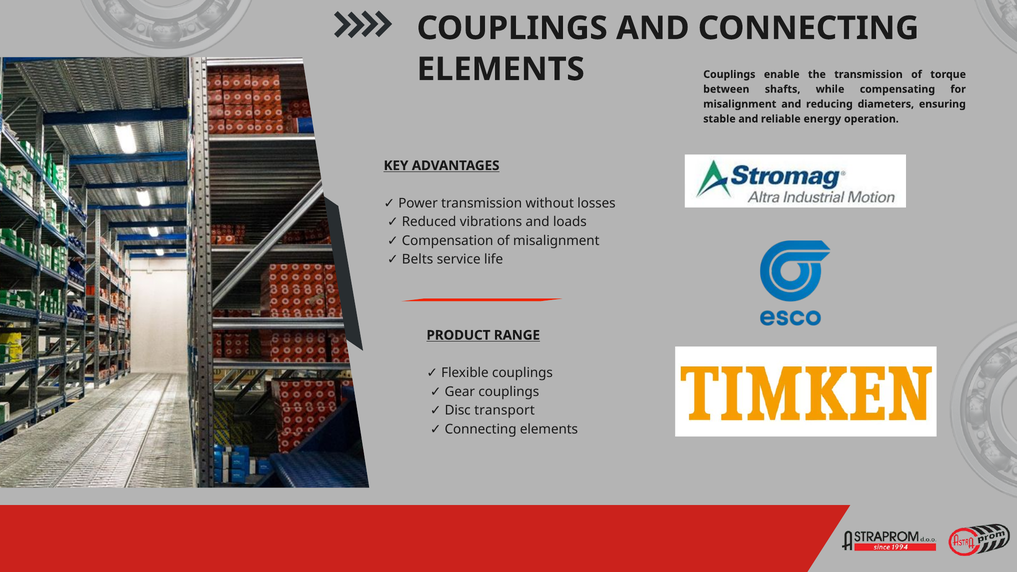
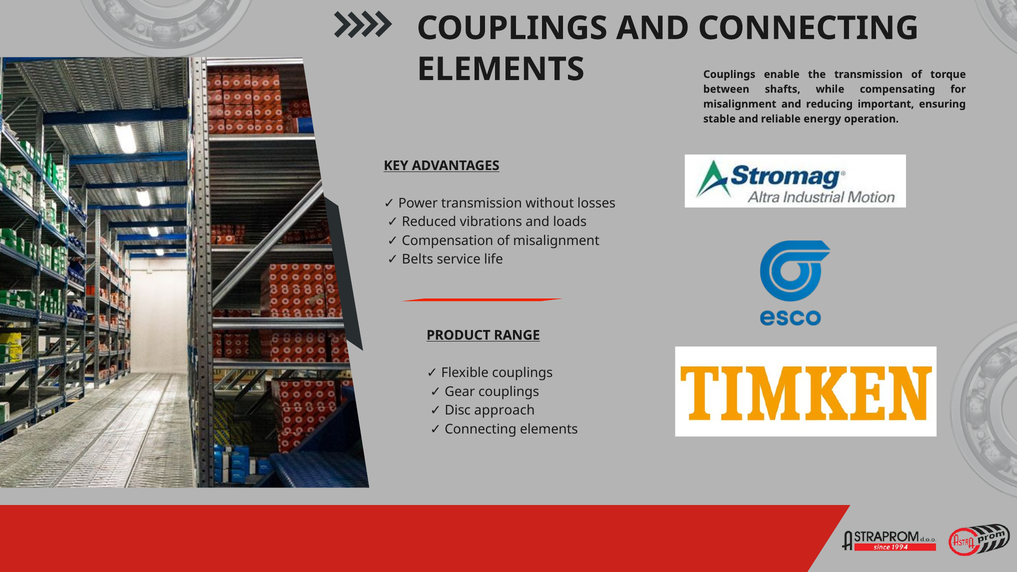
diameters: diameters -> important (886, 104)
transport: transport -> approach (505, 410)
